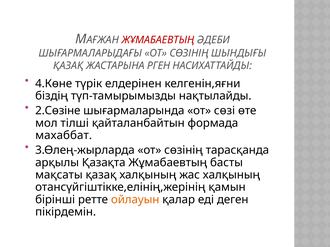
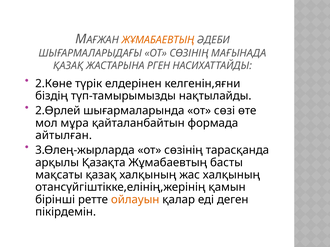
ЖҰМАБАЕВТЫҢ colour: red -> orange (158, 40)
ШЫНДЫҒЫ: ШЫНДЫҒЫ -> МАҒЫНАДА (239, 53)
4.Көне: 4.Көне -> 2.Көне (54, 84)
2.Сөзіне: 2.Сөзіне -> 2.Өрлей (58, 111)
тілші: тілші -> мұра (75, 123)
махаббат: махаббат -> айтылған (64, 136)
